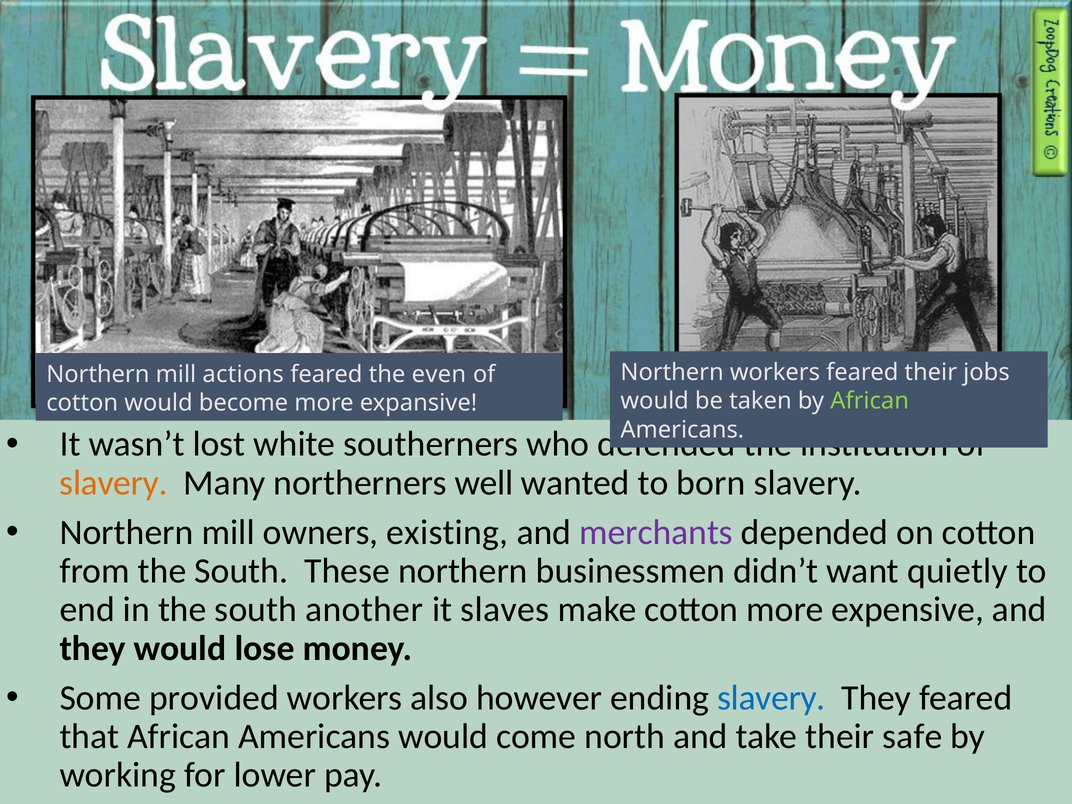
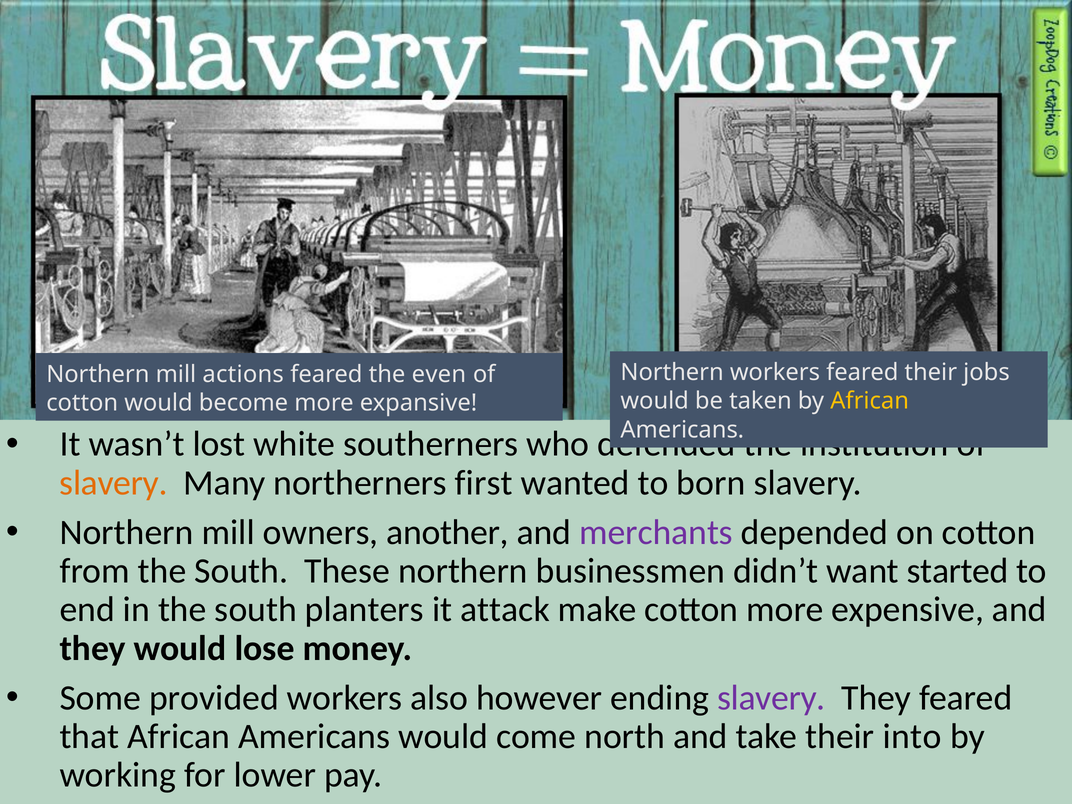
African colour: light green -> yellow (870, 401)
well: well -> first (484, 483)
existing: existing -> another (448, 533)
quietly: quietly -> started (958, 571)
another: another -> planters (364, 610)
slaves: slaves -> attack (505, 610)
slavery colour: blue -> purple (771, 698)
safe: safe -> into (912, 737)
